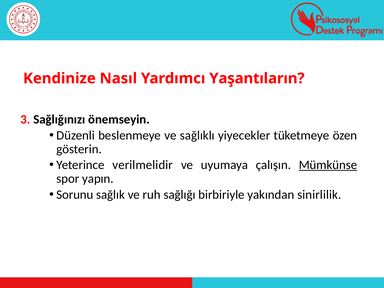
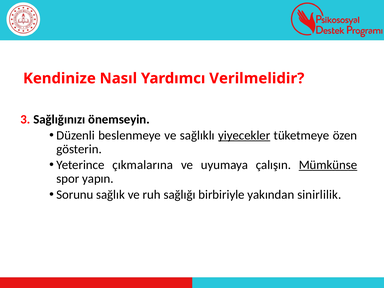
Yaşantıların: Yaşantıların -> Verilmelidir (257, 78)
yiyecekler underline: none -> present (244, 135)
verilmelidir: verilmelidir -> çıkmalarına (143, 165)
